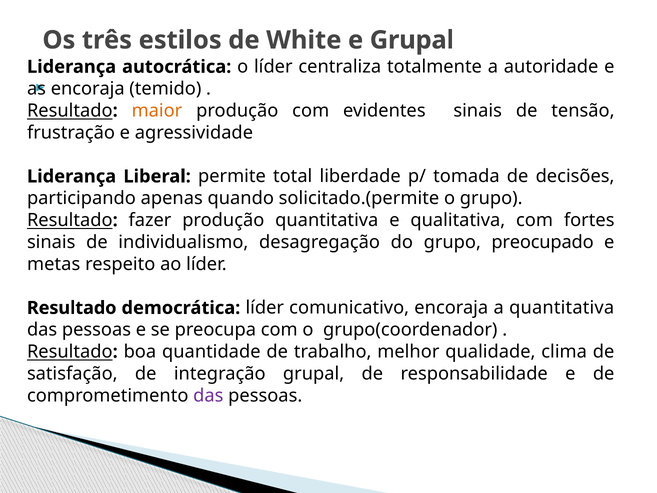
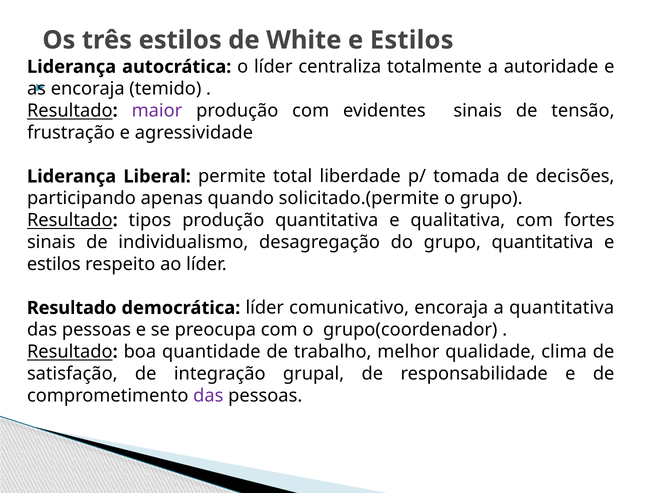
White e Grupal: Grupal -> Estilos (412, 40)
maior colour: orange -> purple (157, 111)
fazer: fazer -> tipos (150, 220)
grupo preocupado: preocupado -> quantitativa (543, 242)
metas: metas -> estilos (54, 264)
